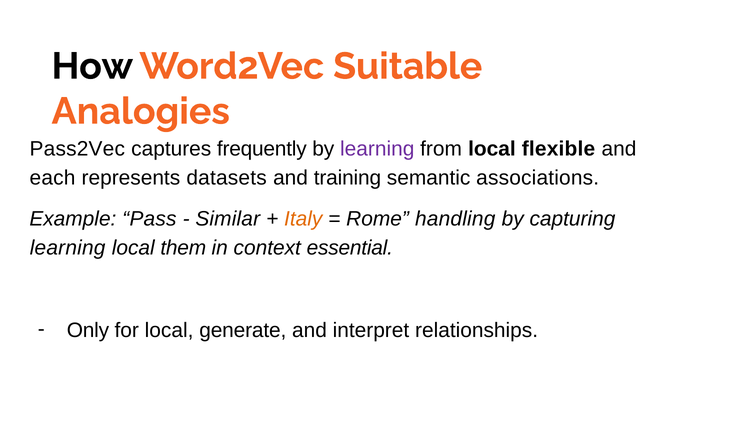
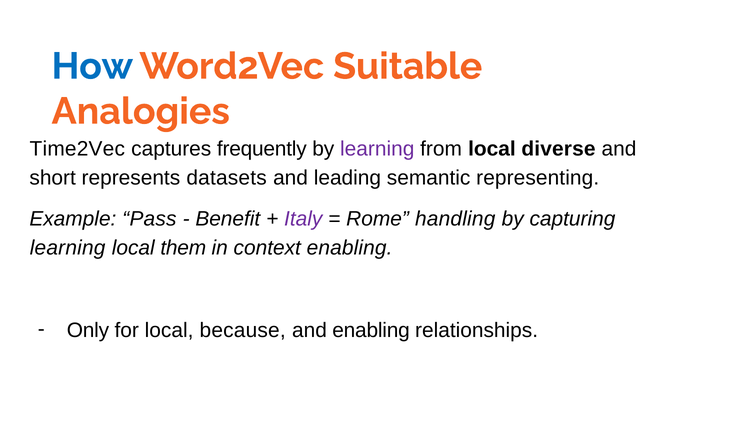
How colour: black -> blue (92, 66)
Pass2Vec: Pass2Vec -> Time2Vec (77, 149)
flexible: flexible -> diverse (558, 149)
each: each -> short (53, 178)
training: training -> leading (347, 178)
associations: associations -> representing (538, 178)
Similar: Similar -> Benefit (228, 219)
Italy colour: orange -> purple (303, 219)
context essential: essential -> enabling (350, 248)
generate: generate -> because (243, 331)
and interpret: interpret -> enabling (371, 331)
